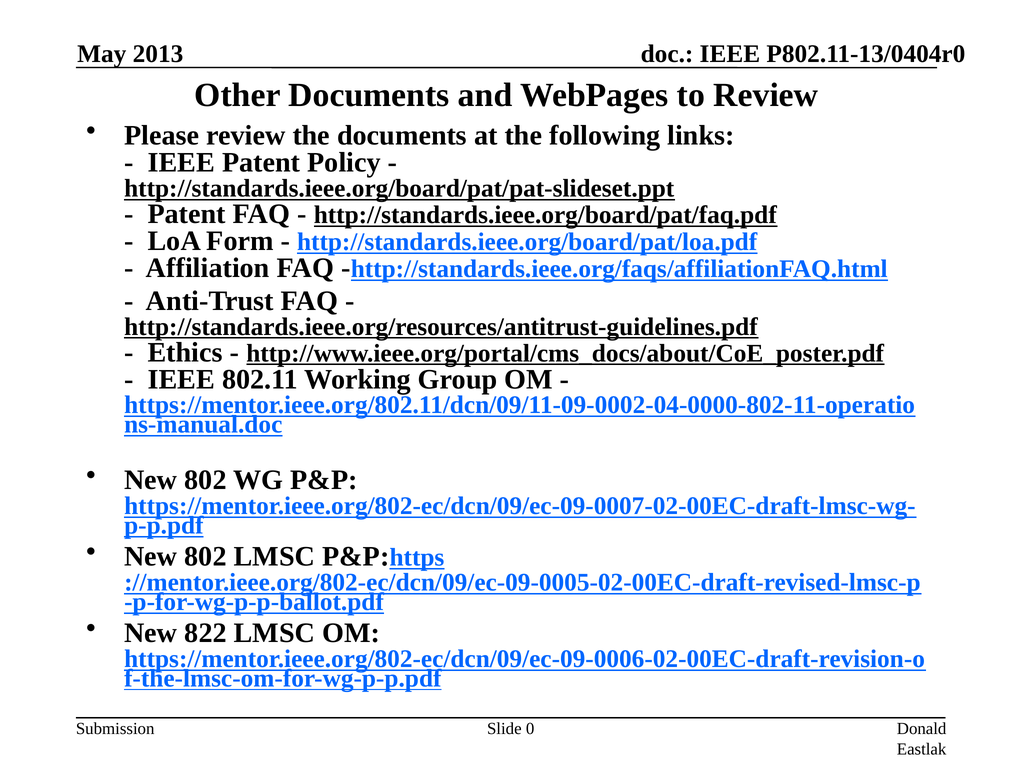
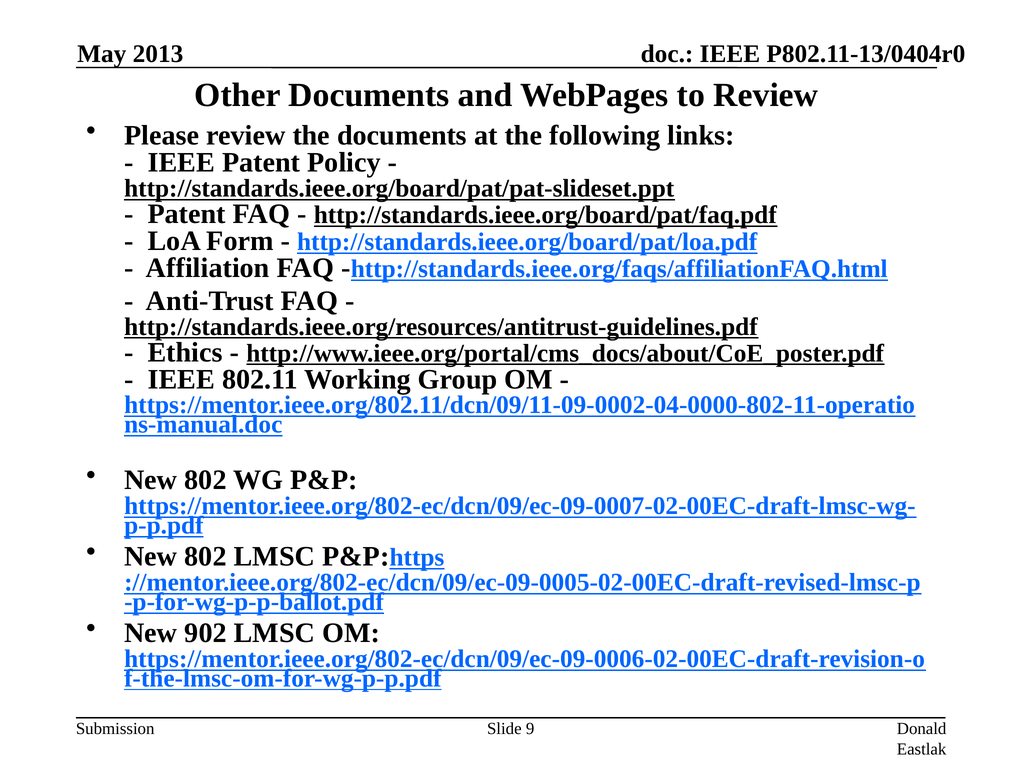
822: 822 -> 902 (206, 633)
0: 0 -> 9 (530, 729)
